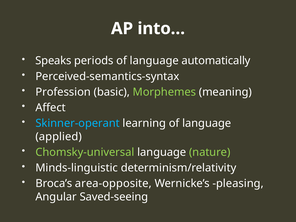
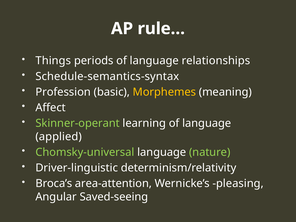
into…: into… -> rule… (161, 29)
Speaks: Speaks -> Things (53, 61)
automatically: automatically -> relationships (216, 61)
Perceived-semantics-syntax: Perceived-semantics-syntax -> Schedule-semantics-syntax (107, 76)
Morphemes colour: light green -> yellow (164, 92)
Skinner-operant colour: light blue -> light green (78, 123)
Minds-linguistic: Minds-linguistic -> Driver-linguistic (77, 168)
area-opposite: area-opposite -> area-attention (113, 184)
